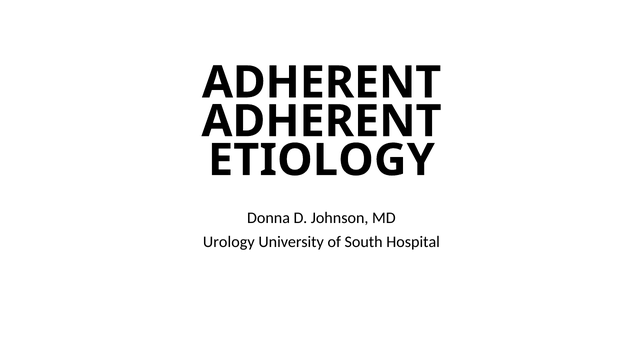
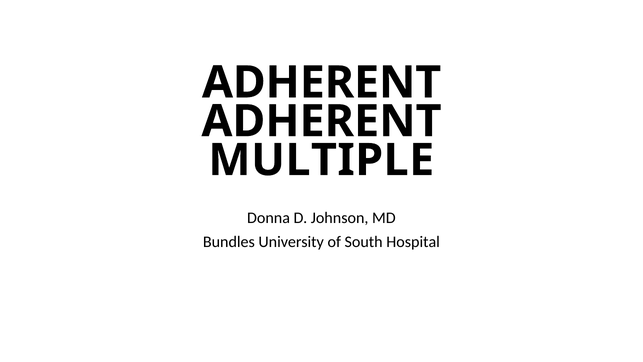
ETIOLOGY: ETIOLOGY -> MULTIPLE (321, 160)
Urology: Urology -> Bundles (229, 242)
